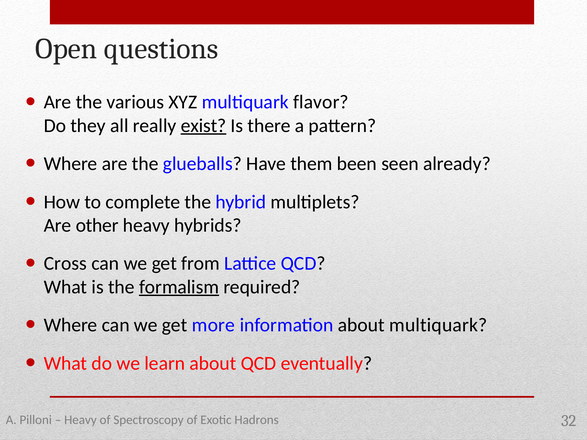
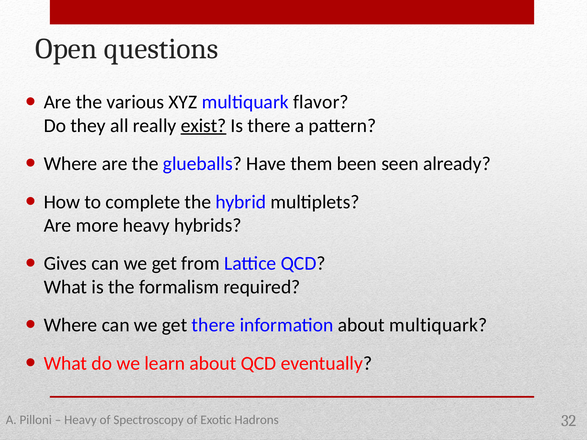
other: other -> more (97, 226)
Cross: Cross -> Gives (65, 264)
formalism underline: present -> none (179, 287)
get more: more -> there (213, 325)
